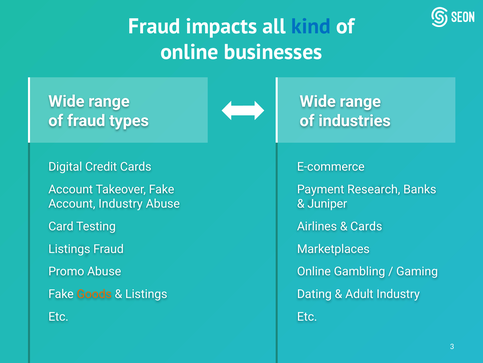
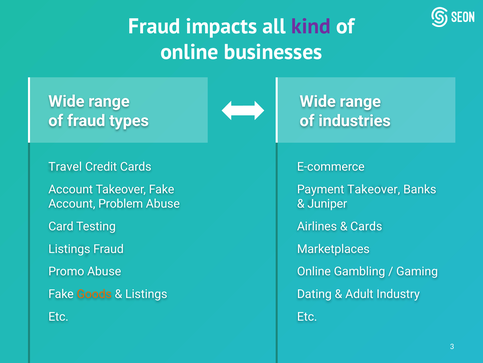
kind colour: blue -> purple (311, 26)
Digital: Digital -> Travel (65, 166)
Payment Research: Research -> Takeover (374, 189)
Account Industry: Industry -> Problem (121, 203)
